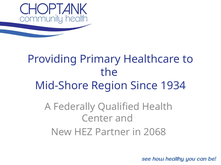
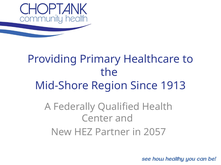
1934: 1934 -> 1913 (173, 86)
2068: 2068 -> 2057 (155, 133)
